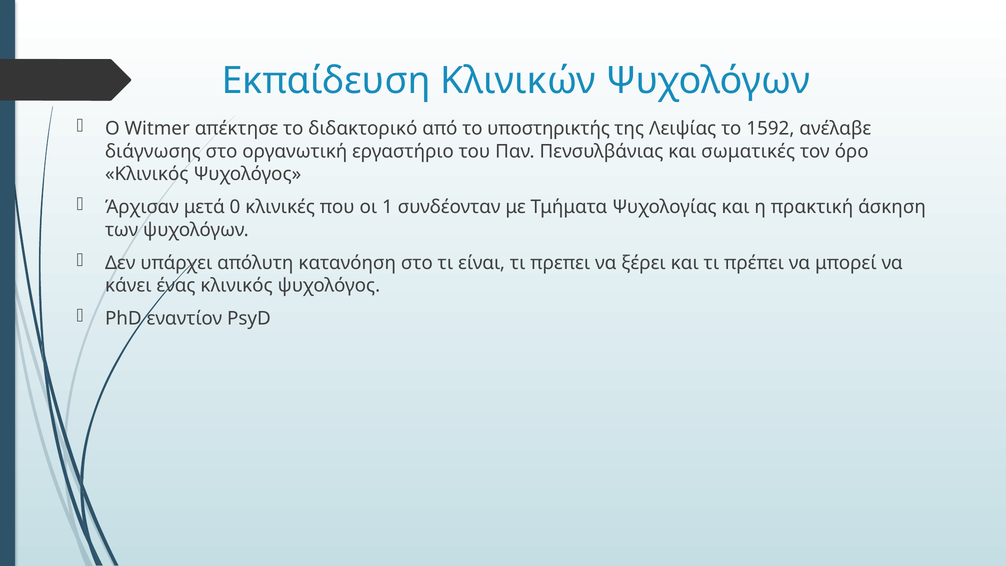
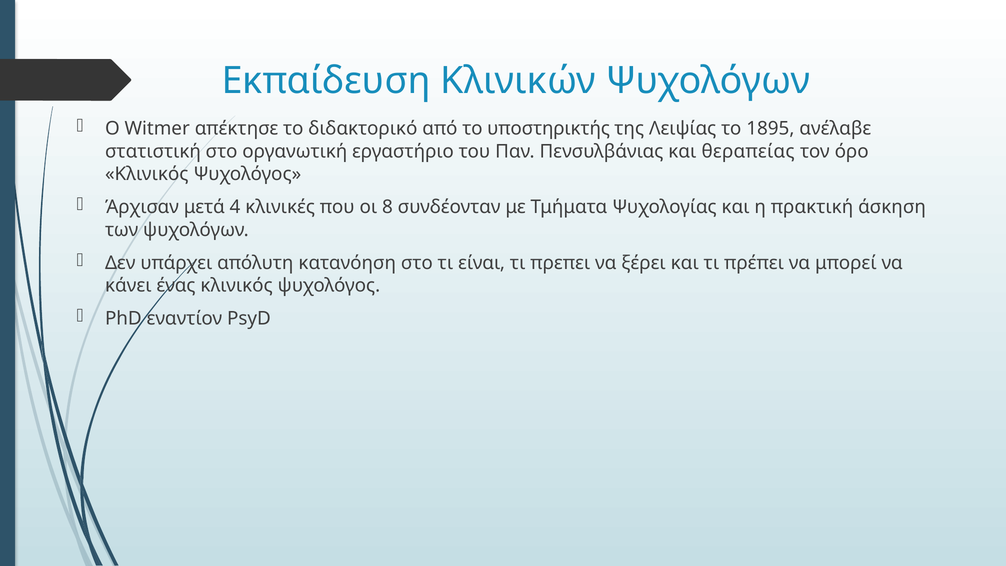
1592: 1592 -> 1895 (770, 129)
διάγνωσης: διάγνωσης -> στατιστική (153, 151)
σωματικές: σωματικές -> θεραπείας (748, 151)
0: 0 -> 4 (235, 207)
1: 1 -> 8 (388, 207)
